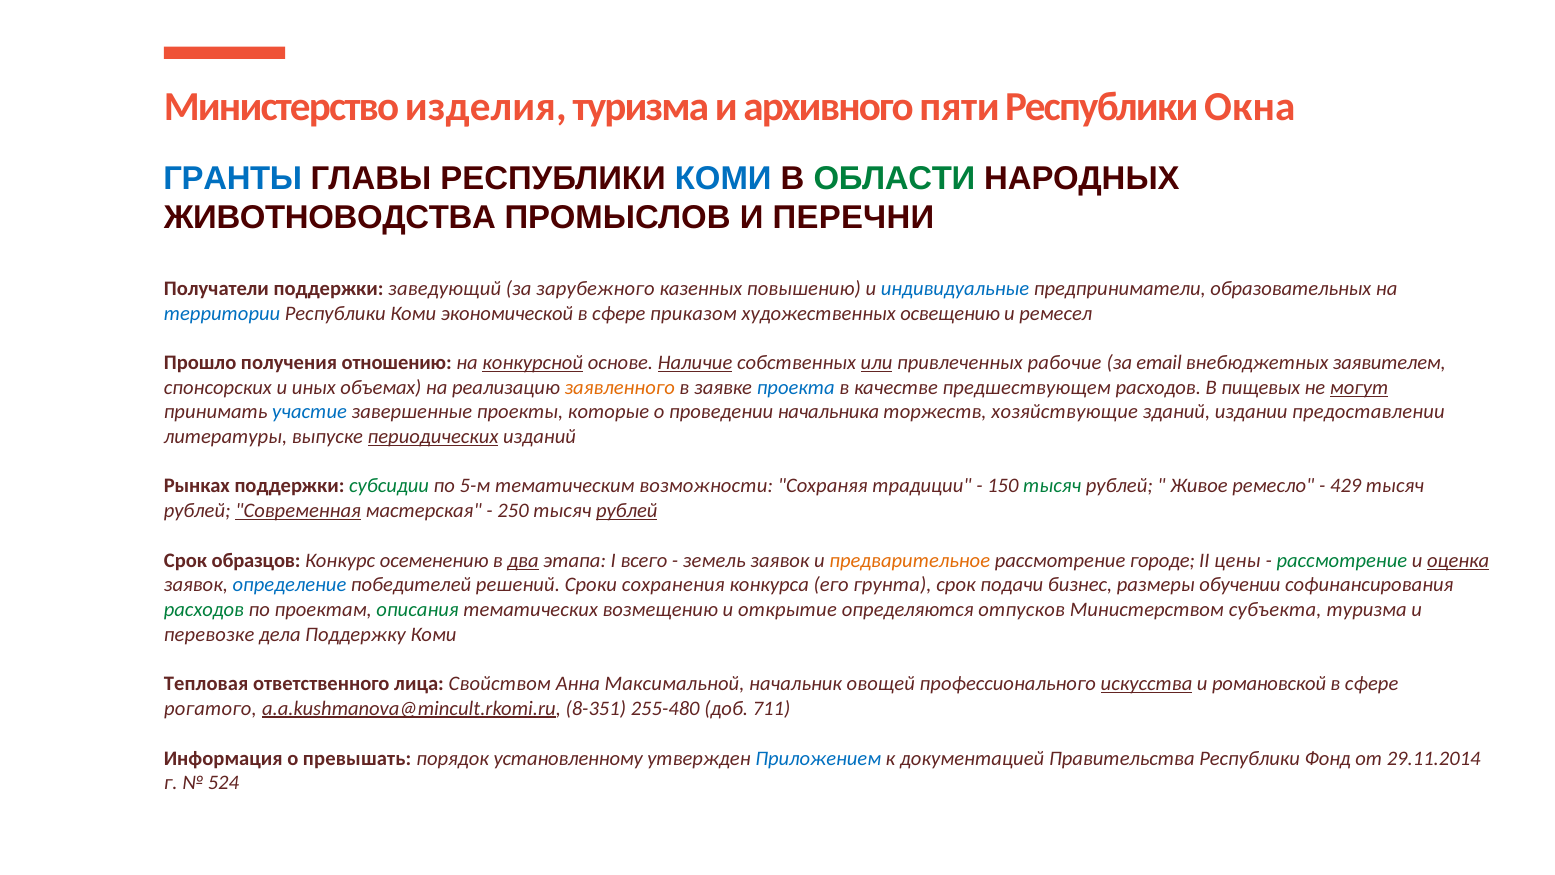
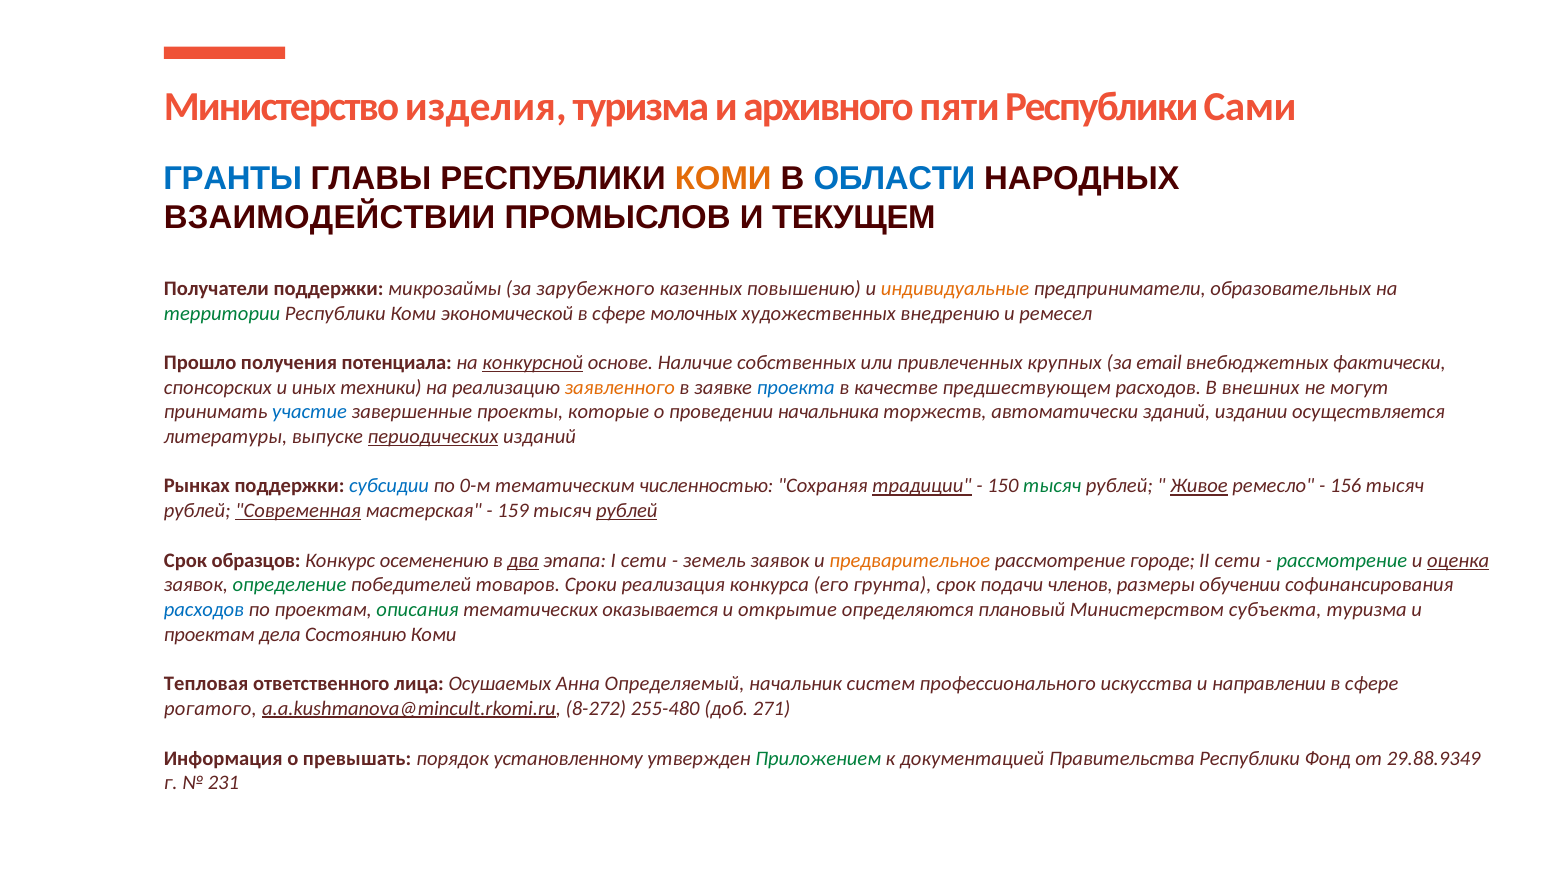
Окна: Окна -> Сами (1250, 107)
КОМИ colour: blue -> orange (723, 178)
ОБЛАСТИ colour: green -> blue (894, 178)
ЖИВОТНОВОДСТВА: ЖИВОТНОВОДСТВА -> ВЗАИМОДЕЙСТВИИ (330, 218)
ПЕРЕЧНИ: ПЕРЕЧНИ -> ТЕКУЩЕМ (854, 218)
заведующий: заведующий -> микрозаймы (445, 288)
индивидуальные colour: blue -> orange (955, 288)
территории colour: blue -> green (222, 313)
приказом: приказом -> молочных (694, 313)
освещению: освещению -> внедрению (950, 313)
отношению: отношению -> потенциала (397, 363)
Наличие underline: present -> none (695, 363)
или underline: present -> none (877, 363)
рабочие: рабочие -> крупных (1065, 363)
заявителем: заявителем -> фактически (1389, 363)
объемах: объемах -> техники (381, 387)
пищевых: пищевых -> внешних (1261, 387)
могут underline: present -> none (1359, 387)
хозяйствующие: хозяйствующие -> автоматически (1065, 412)
предоставлении: предоставлении -> осуществляется (1369, 412)
субсидии colour: green -> blue (389, 486)
5-м: 5-м -> 0-м (475, 486)
возможности: возможности -> численностью (706, 486)
традиции underline: none -> present (922, 486)
Живое underline: none -> present (1199, 486)
429: 429 -> 156 (1346, 486)
250: 250 -> 159 (513, 511)
I всего: всего -> сети (644, 560)
II цены: цены -> сети (1237, 560)
определение colour: blue -> green (289, 585)
решений: решений -> товаров (518, 585)
сохранения: сохранения -> реализация (673, 585)
бизнес: бизнес -> членов (1080, 585)
расходов colour: green -> blue (204, 609)
возмещению: возмещению -> оказывается (660, 609)
отпусков: отпусков -> плановый (1022, 609)
перевозке: перевозке -> проектам (209, 634)
Поддержку: Поддержку -> Состоянию (356, 634)
Свойством: Свойством -> Осушаемых (500, 684)
Максимальной: Максимальной -> Определяемый (675, 684)
овощей: овощей -> систем (881, 684)
искусства underline: present -> none (1147, 684)
романовской: романовской -> направлении (1269, 684)
8-351: 8-351 -> 8-272 (596, 708)
711: 711 -> 271 (772, 708)
Приложением colour: blue -> green (818, 758)
29.11.2014: 29.11.2014 -> 29.88.9349 (1434, 758)
524: 524 -> 231 (223, 783)
